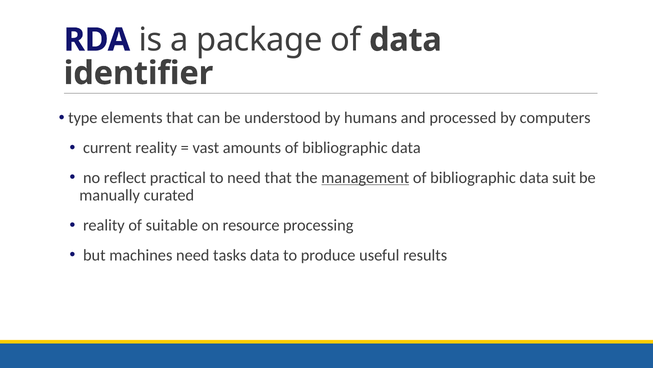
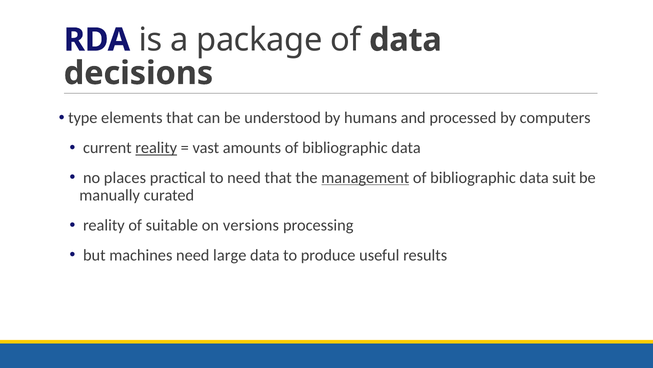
identifier: identifier -> decisions (138, 73)
reality underline: none -> present (156, 148)
reflect: reflect -> places (125, 177)
resource: resource -> versions (251, 225)
tasks: tasks -> large (230, 255)
